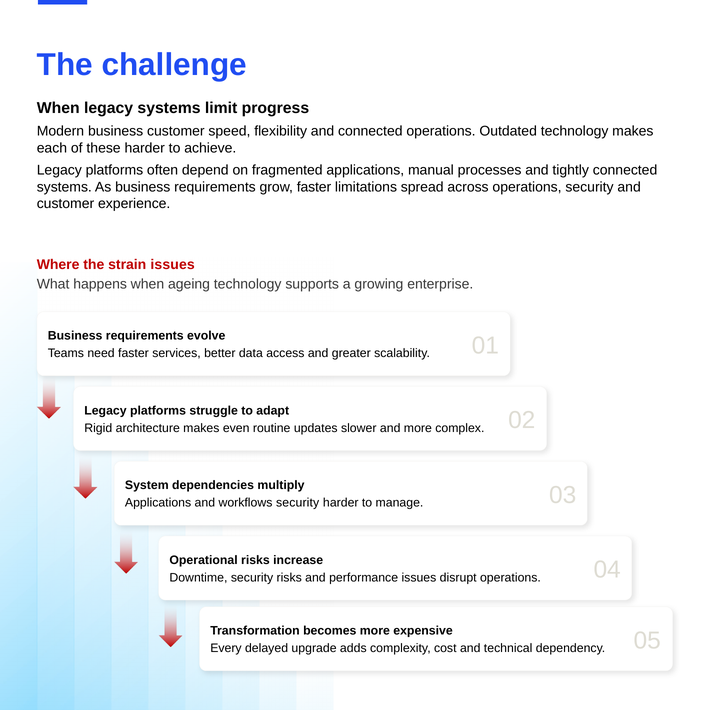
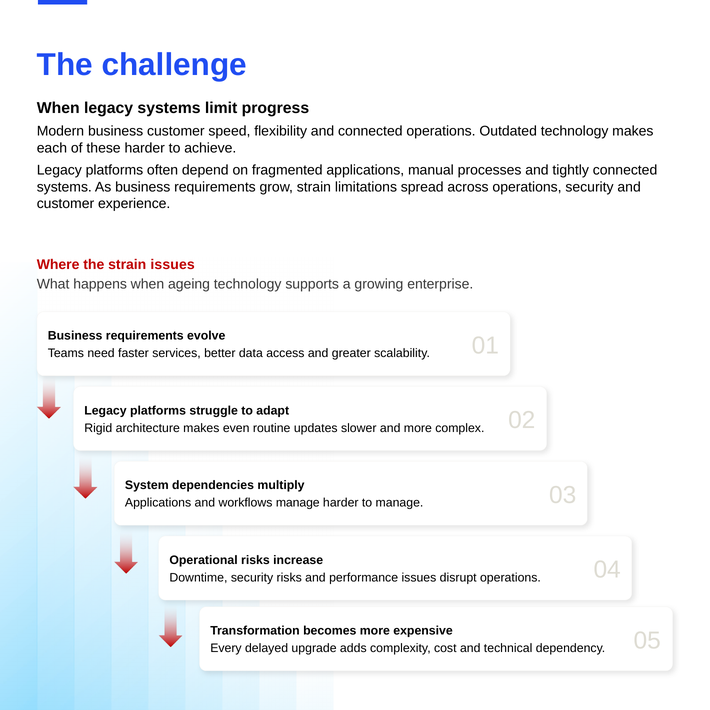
grow faster: faster -> strain (314, 187)
workflows security: security -> manage (298, 503)
